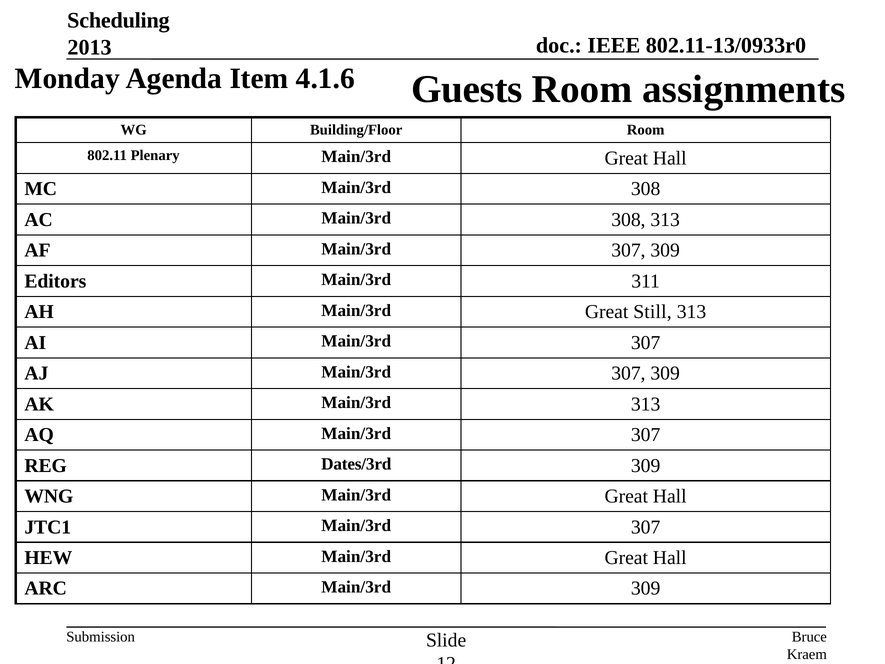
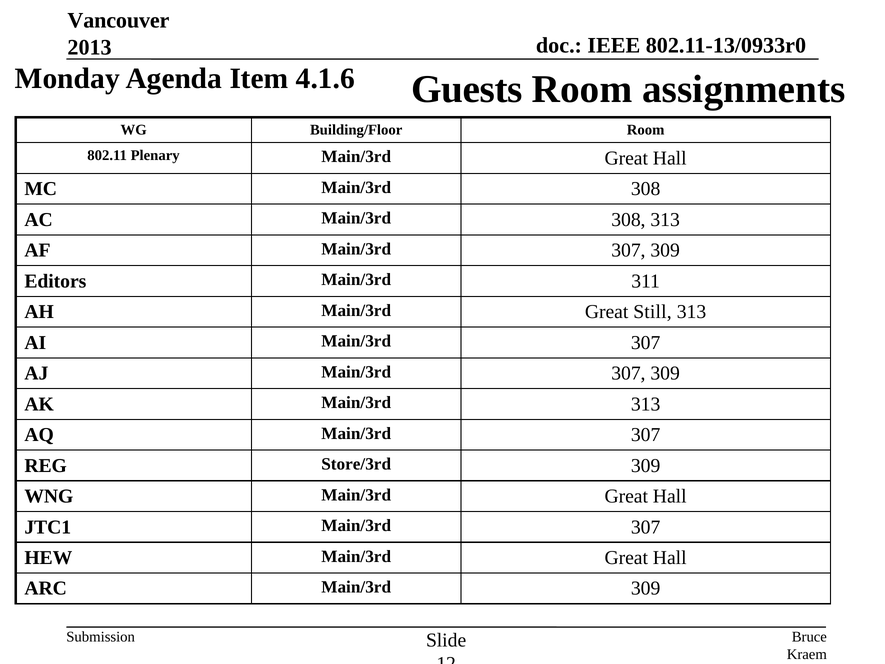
Scheduling: Scheduling -> Vancouver (118, 21)
Dates/3rd: Dates/3rd -> Store/3rd (356, 464)
